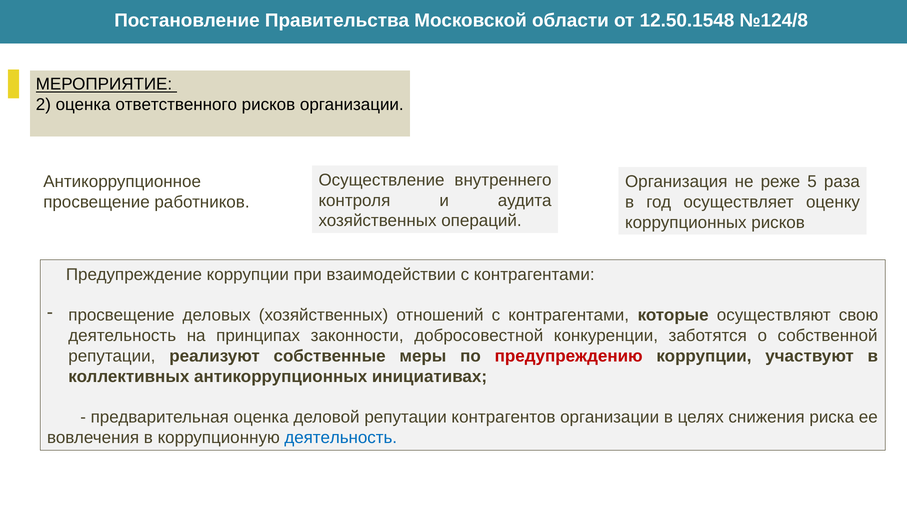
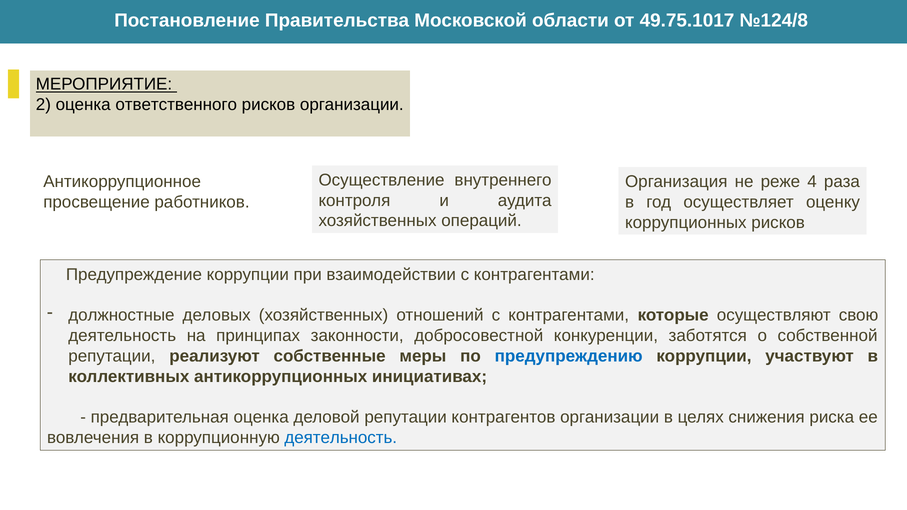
12.50.1548: 12.50.1548 -> 49.75.1017 (687, 20)
5: 5 -> 4 (812, 182)
просвещение: просвещение -> должностные (121, 315)
предупреждению colour: red -> blue (569, 356)
